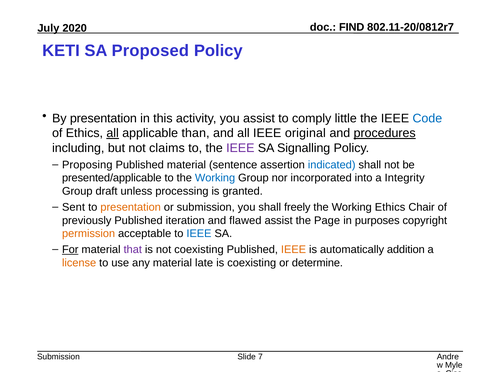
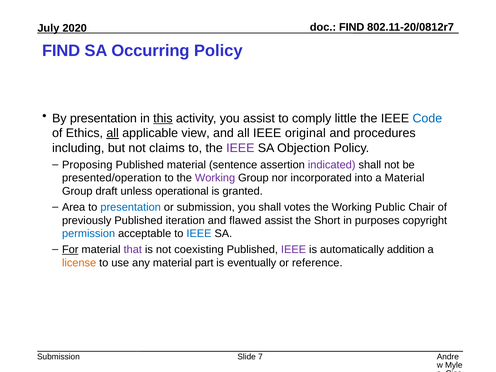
KETI: KETI -> FIND (61, 51)
Proposed: Proposed -> Occurring (150, 51)
this underline: none -> present (163, 118)
than: than -> view (196, 133)
procedures underline: present -> none (385, 133)
Signalling: Signalling -> Objection (304, 148)
indicated colour: blue -> purple (332, 165)
presented/applicable: presented/applicable -> presented/operation (112, 178)
Working colour: blue -> purple (215, 178)
a Integrity: Integrity -> Material (405, 178)
processing: processing -> operational (182, 191)
Sent: Sent -> Area (74, 207)
presentation colour: orange -> blue (131, 207)
freely: freely -> votes (297, 207)
Working Ethics: Ethics -> Public (390, 207)
Page: Page -> Short (327, 220)
permission colour: orange -> blue (89, 234)
IEEE colour: orange -> purple (294, 250)
late: late -> part (204, 263)
is coexisting: coexisting -> eventually (252, 263)
determine: determine -> reference (317, 263)
